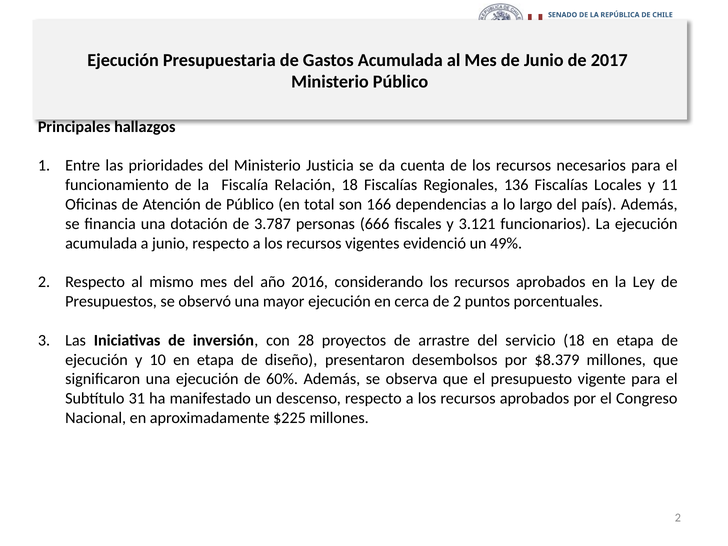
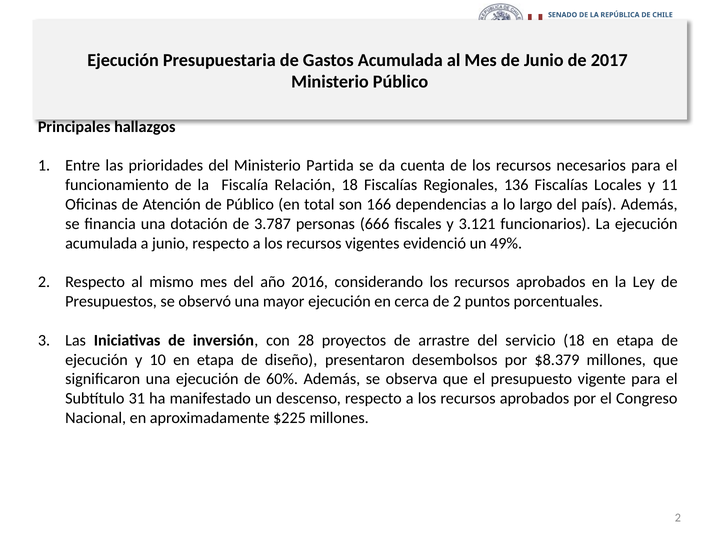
Justicia: Justicia -> Partida (330, 166)
